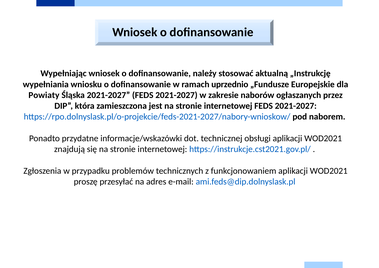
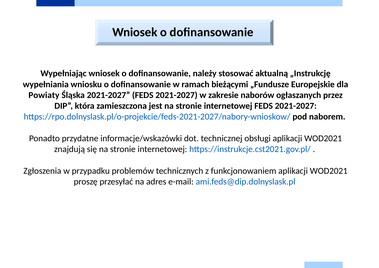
uprzednio: uprzednio -> bieżącymi (230, 84)
